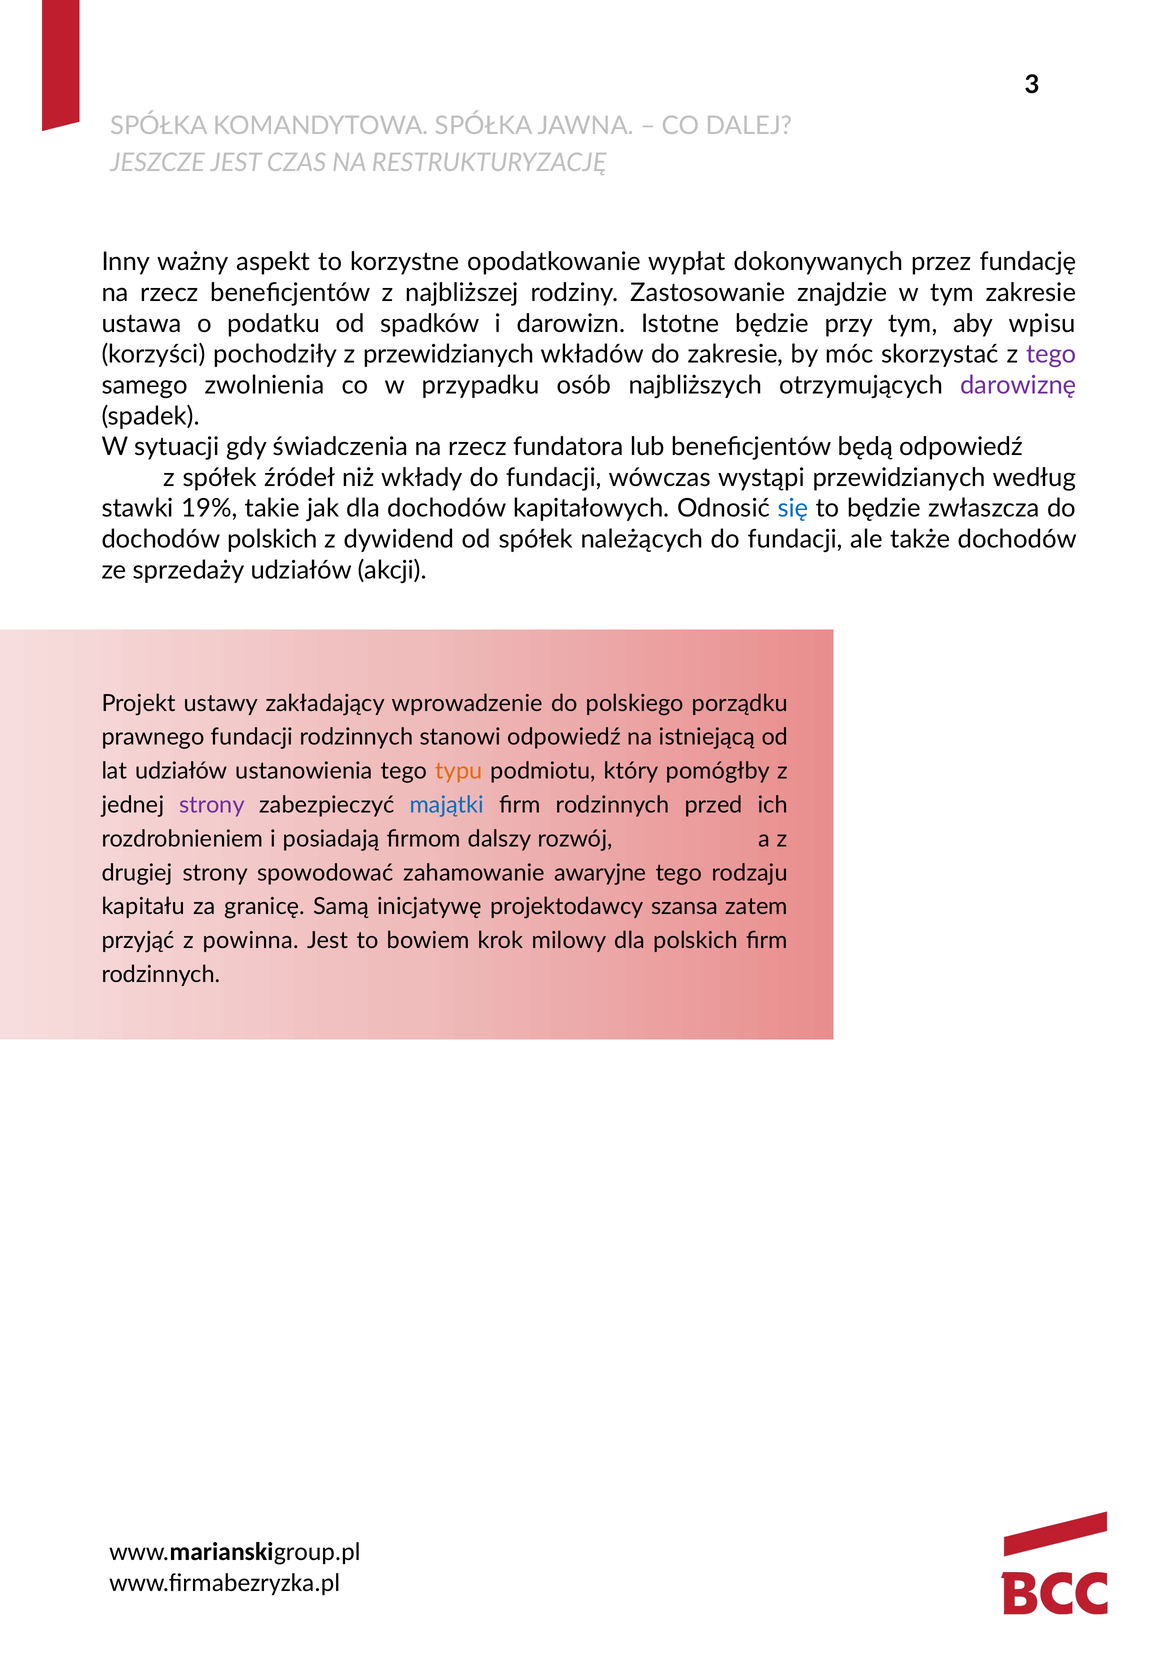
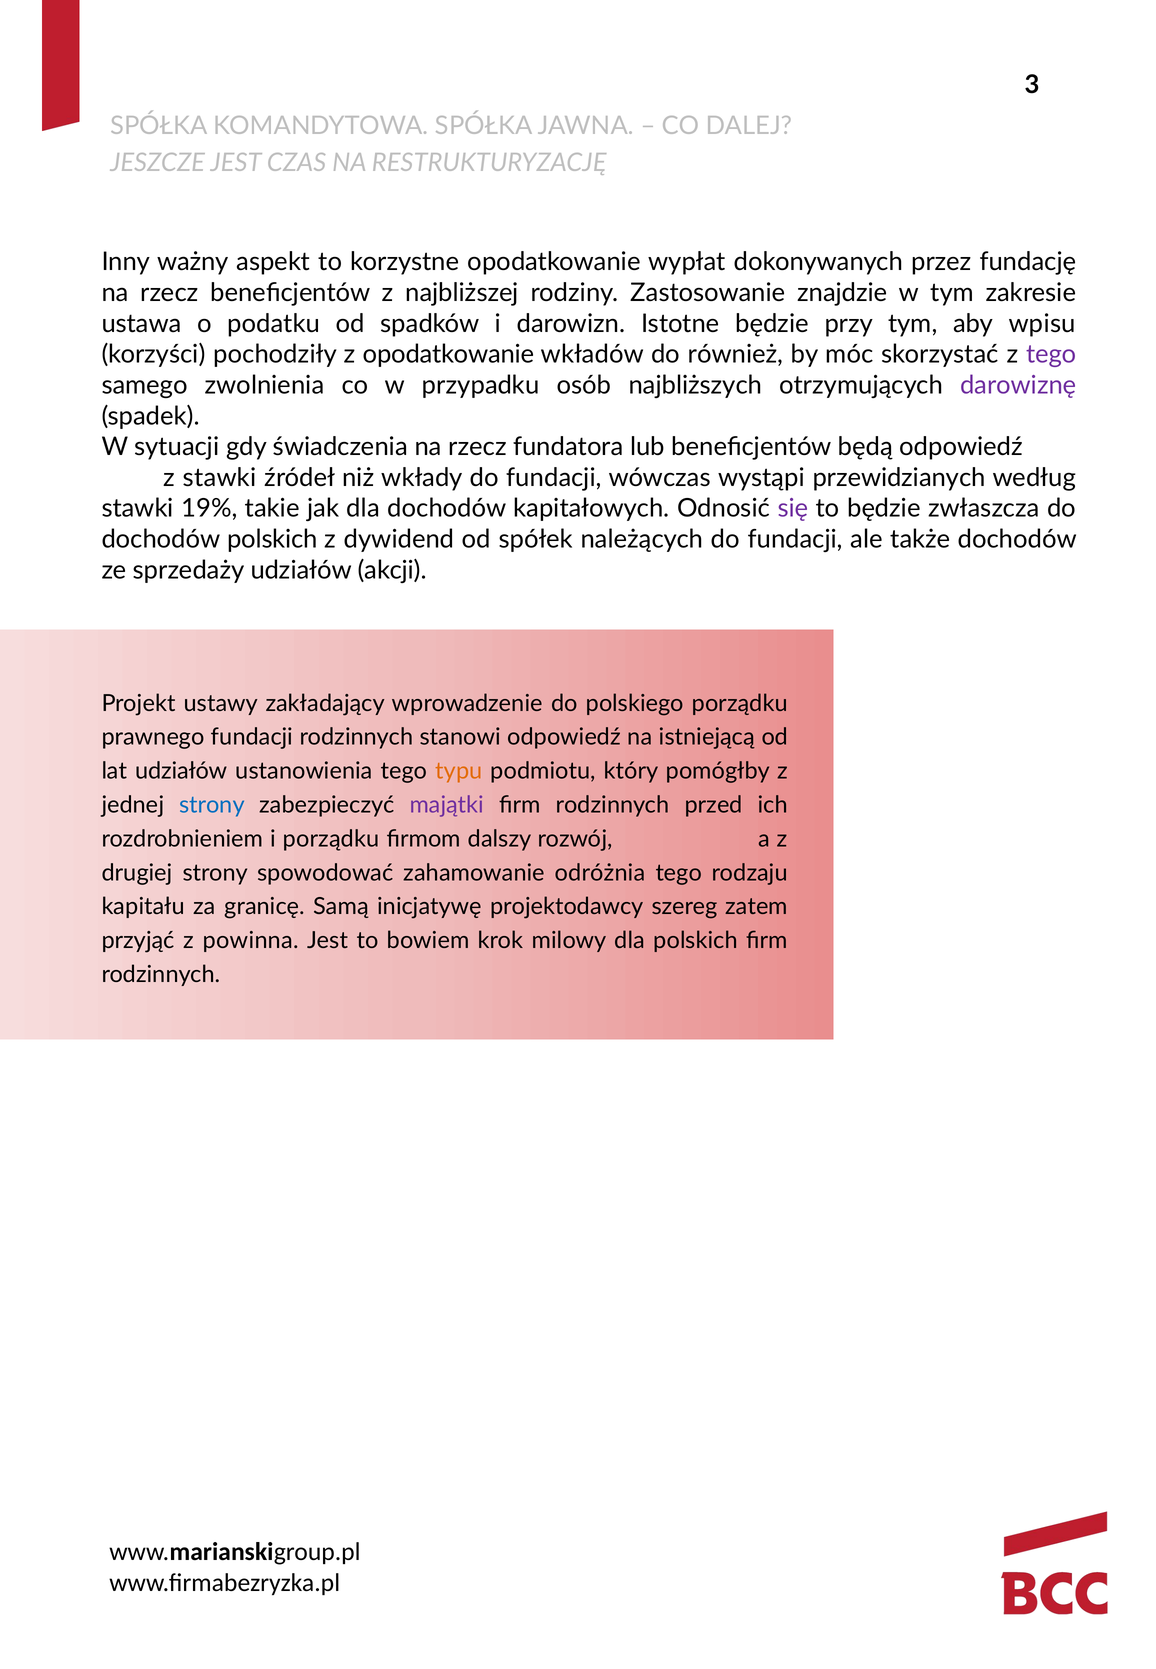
z przewidzianych: przewidzianych -> opodatkowanie (448, 355)
do zakresie: zakresie -> również (735, 355)
z spółek: spółek -> stawki (220, 478)
się colour: blue -> purple (793, 509)
strony colour: purple -> blue (212, 805)
majątki colour: blue -> purple (447, 805)
i posiadają: posiadają -> porządku (331, 839)
awaryjne: awaryjne -> odróżnia (600, 873)
szansa: szansa -> szereg (685, 907)
